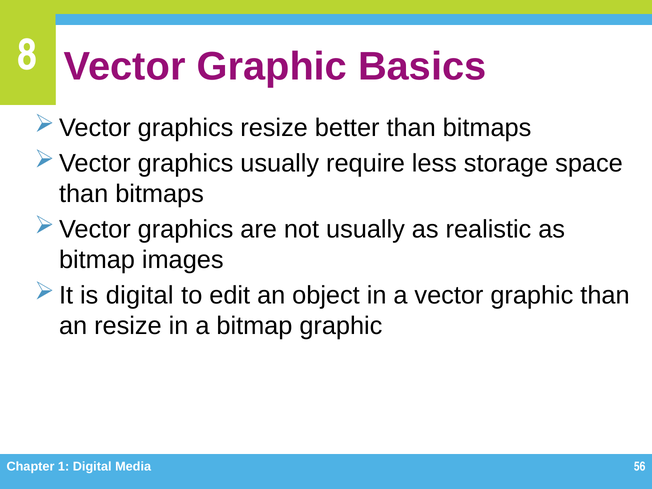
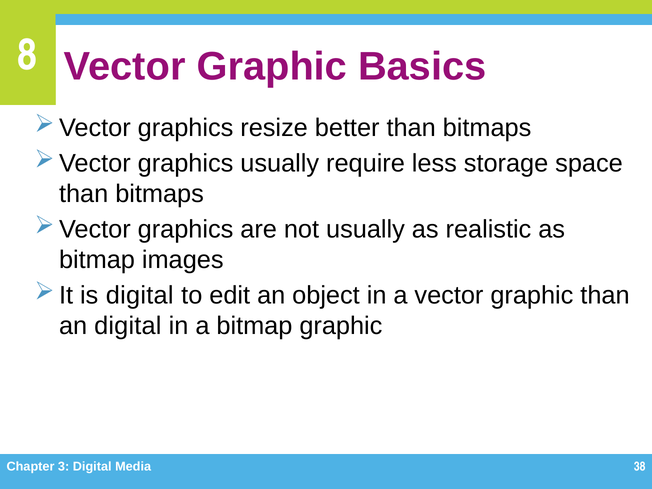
an resize: resize -> digital (128, 326)
1: 1 -> 3 (64, 467)
56: 56 -> 38 (640, 467)
